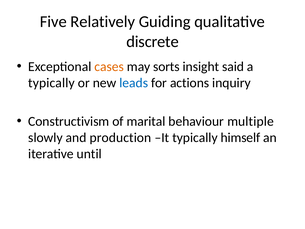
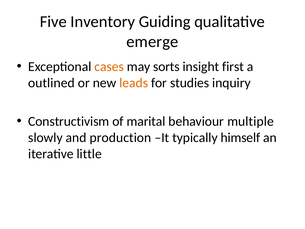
Relatively: Relatively -> Inventory (103, 22)
discrete: discrete -> emerge (152, 42)
said: said -> first (233, 67)
typically: typically -> outlined (51, 83)
leads colour: blue -> orange (134, 83)
actions: actions -> studies (190, 83)
until: until -> little (89, 154)
